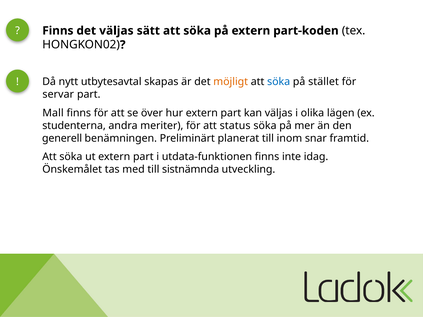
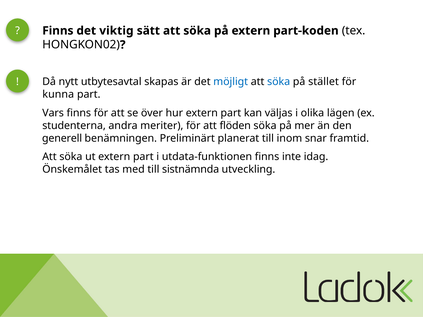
det väljas: väljas -> viktig (116, 31)
möjligt colour: orange -> blue (231, 82)
servar: servar -> kunna (58, 94)
Mall: Mall -> Vars (53, 113)
status: status -> flöden (235, 126)
